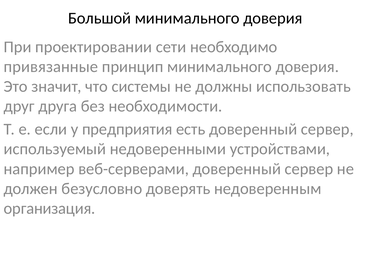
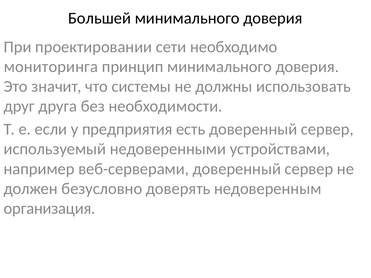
Большой: Большой -> Большей (100, 18)
привязанные: привязанные -> мониторинга (51, 67)
